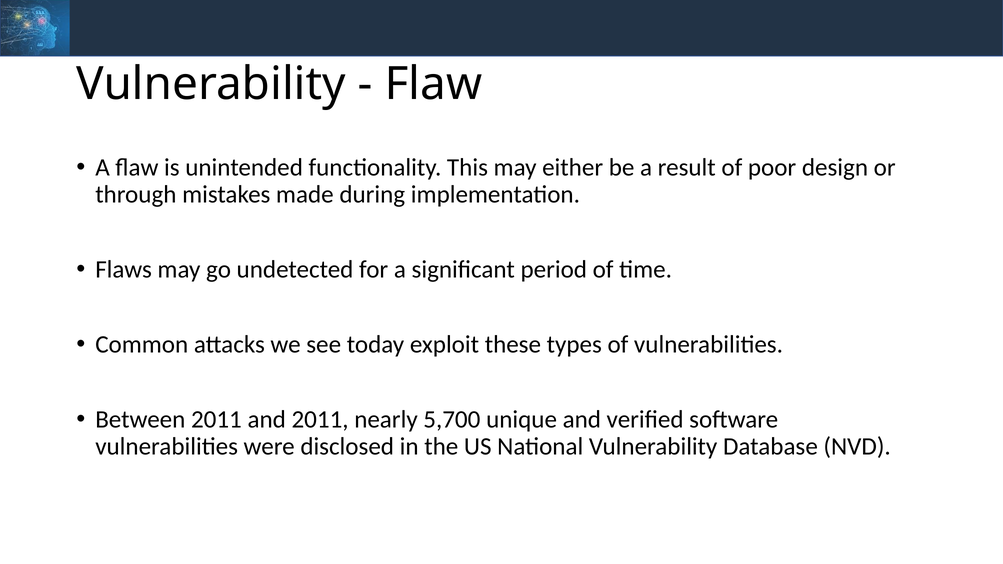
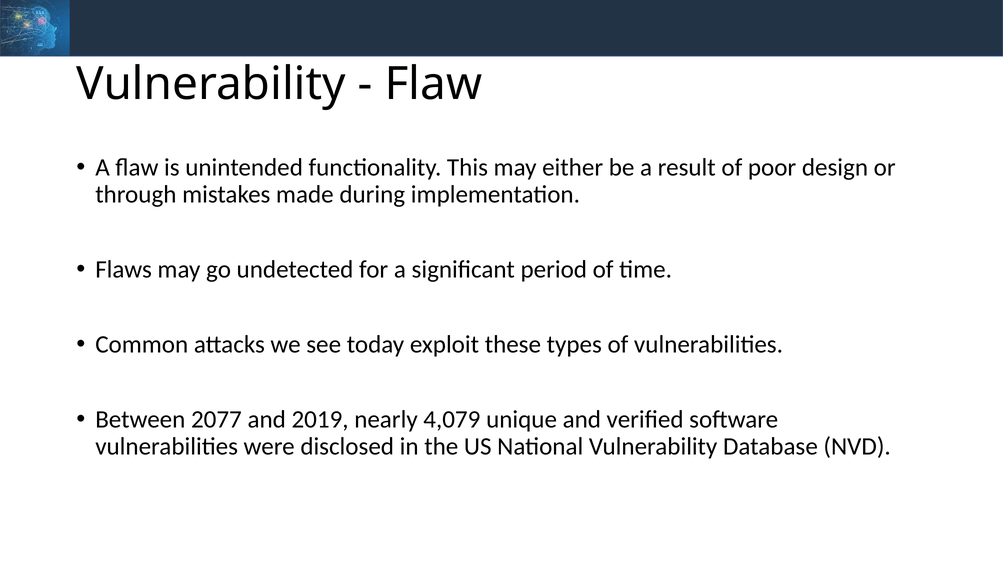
Between 2011: 2011 -> 2077 (216, 420)
and 2011: 2011 -> 2019 (320, 420)
5,700: 5,700 -> 4,079 (452, 420)
